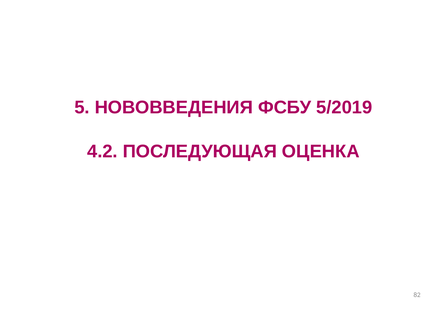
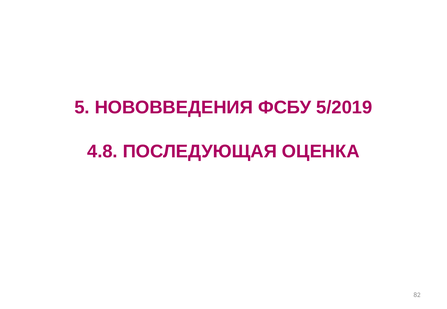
4.2: 4.2 -> 4.8 (102, 152)
